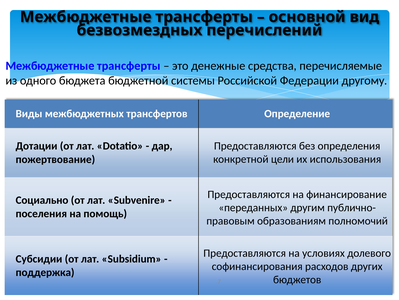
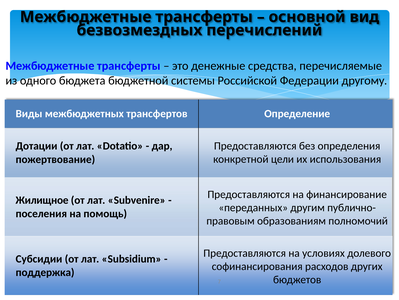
Социально: Социально -> Жилищное (42, 200)
